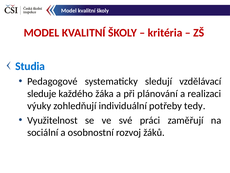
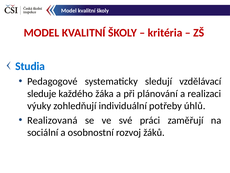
tedy: tedy -> úhlů (195, 106)
Využitelnost: Využitelnost -> Realizovaná (52, 120)
